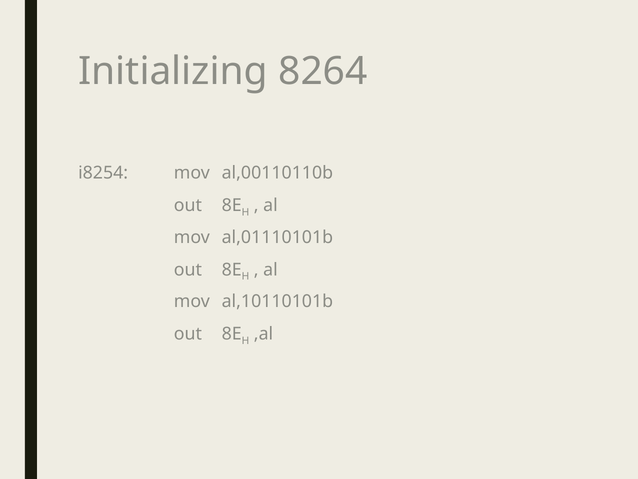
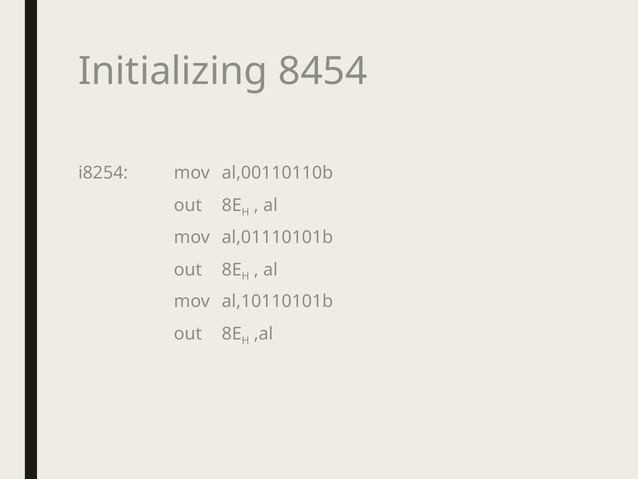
8264: 8264 -> 8454 (323, 71)
